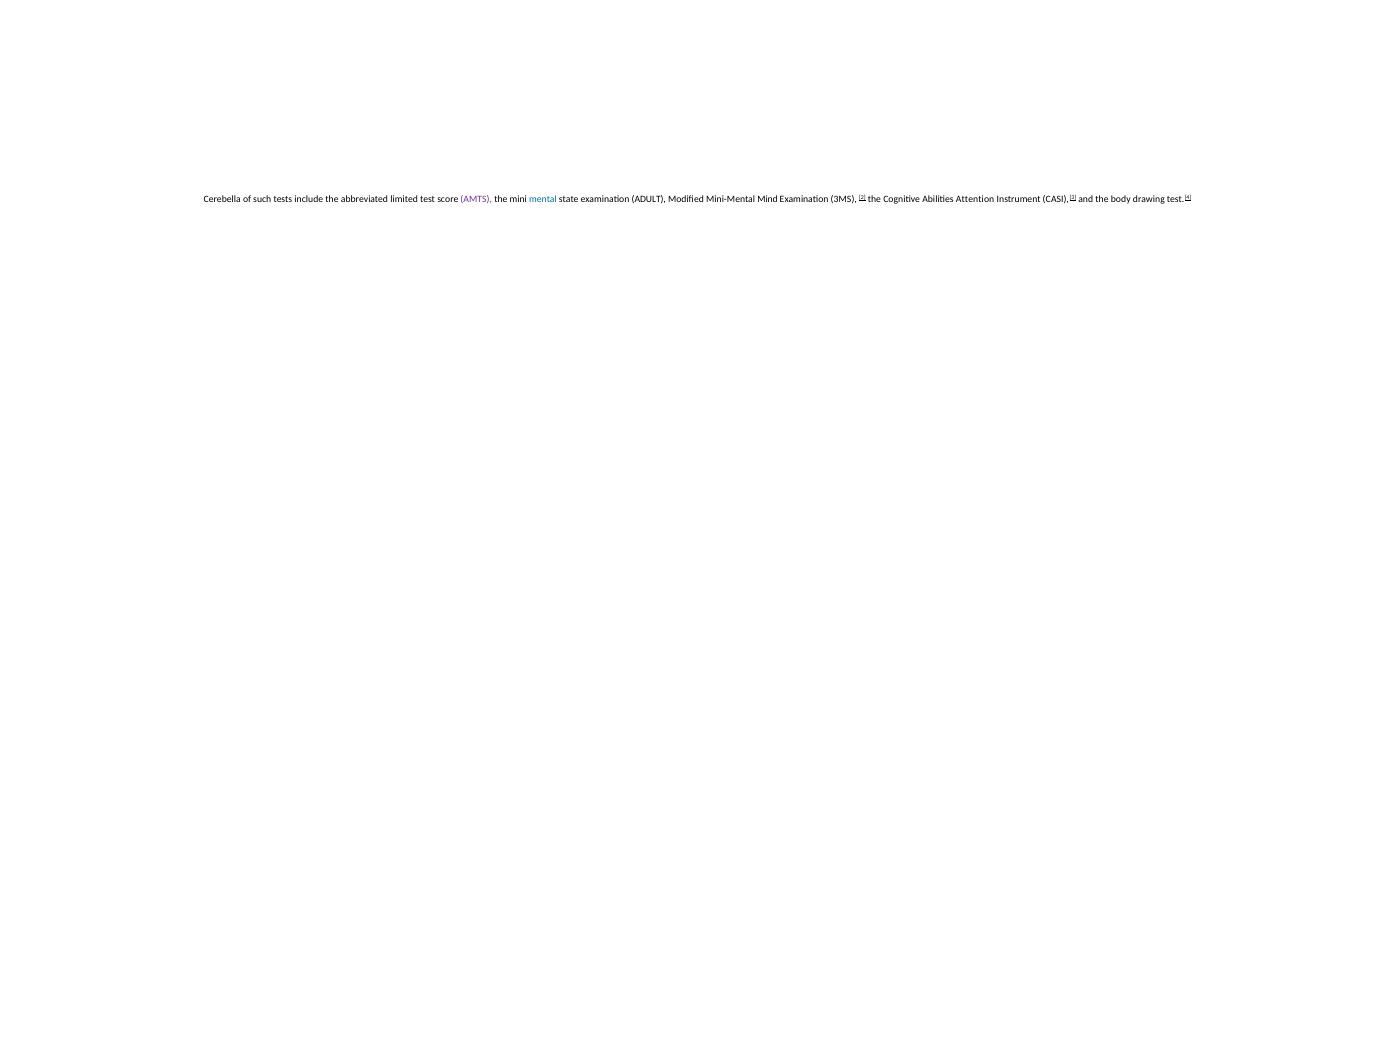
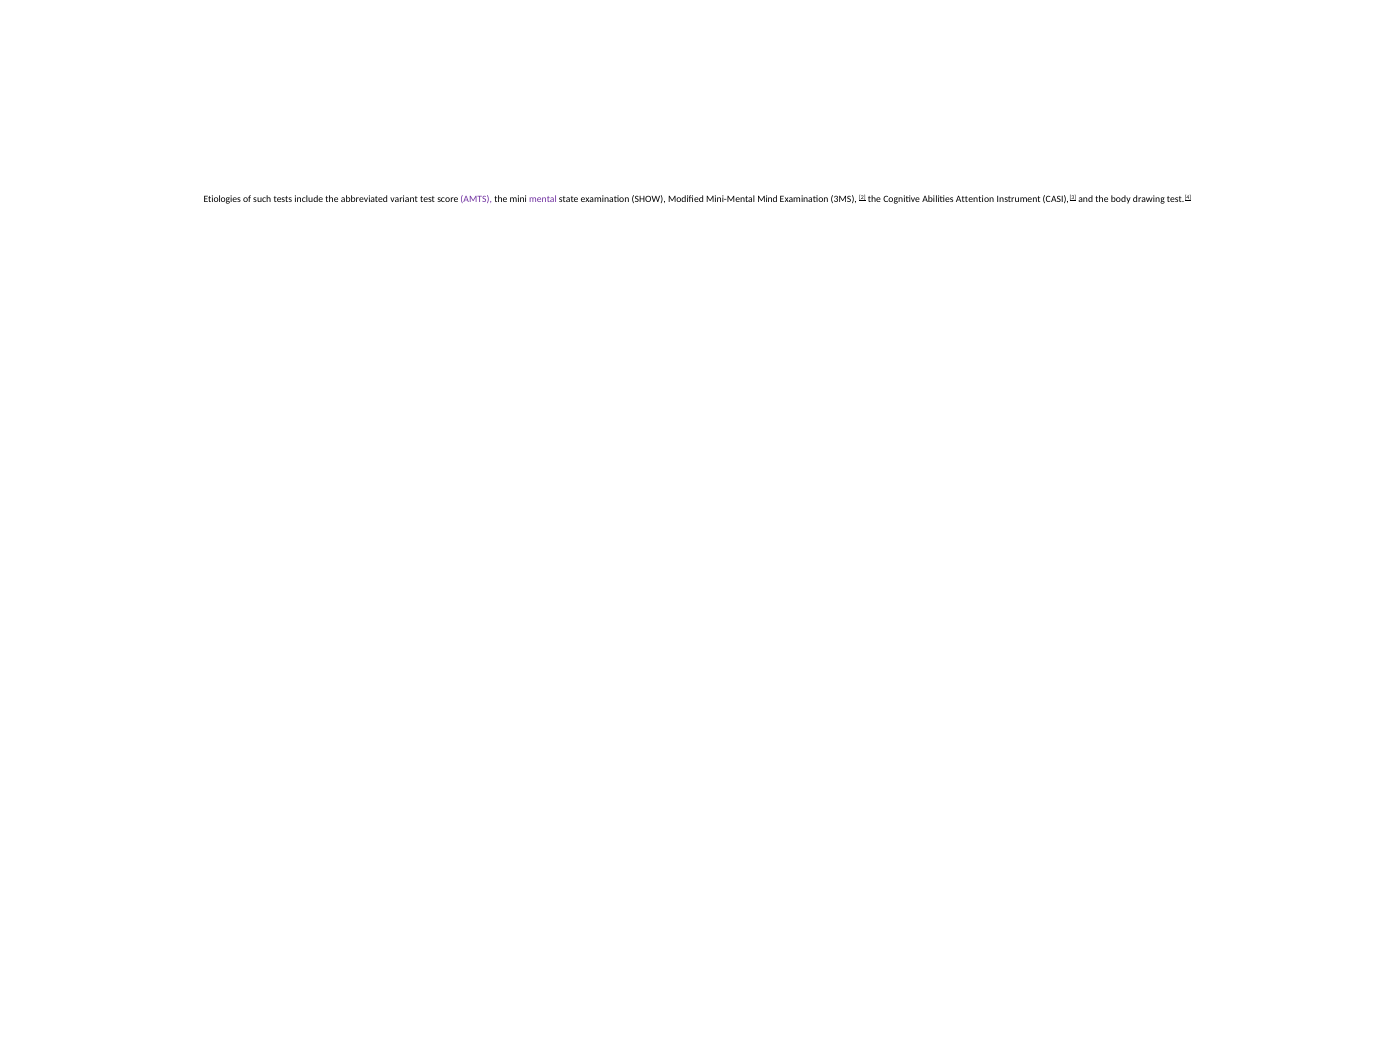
Cerebella: Cerebella -> Etiologies (222, 199)
limited: limited -> variant (404, 199)
mental colour: blue -> purple (543, 199)
ADULT: ADULT -> SHOW (649, 199)
